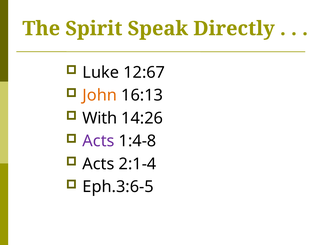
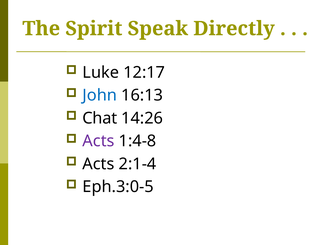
12:67: 12:67 -> 12:17 (144, 73)
John colour: orange -> blue (100, 95)
With: With -> Chat (100, 118)
Eph.3:6-5: Eph.3:6-5 -> Eph.3:0-5 (118, 187)
